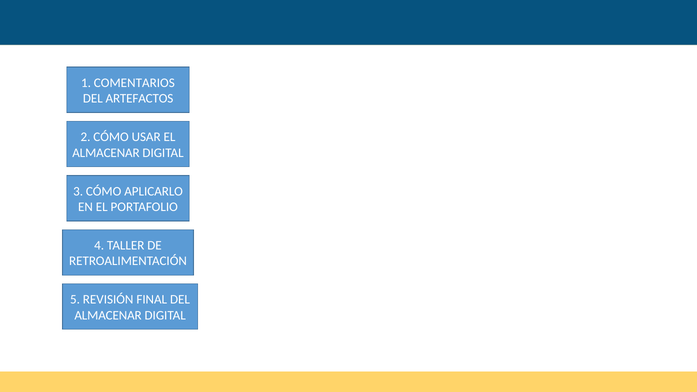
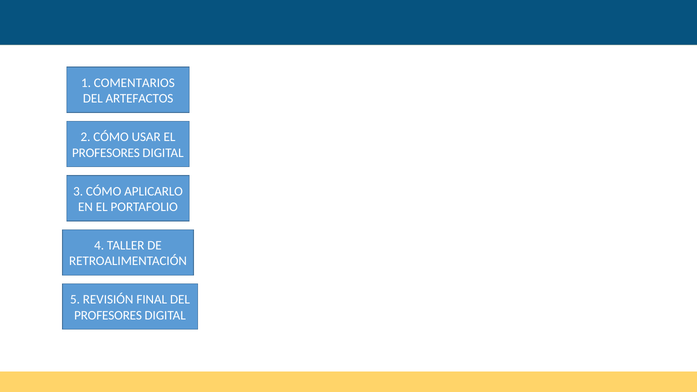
ALMACENAR: ALMACENAR -> PROFESORES (106, 153)
ALMACENAR: ALMACENAR -> PROFESORES (108, 315)
